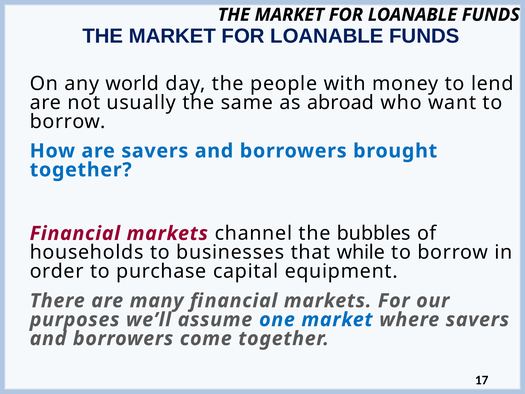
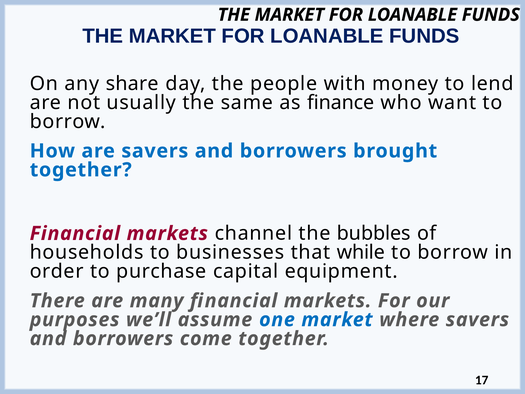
world: world -> share (132, 84)
abroad: abroad -> finance (341, 103)
